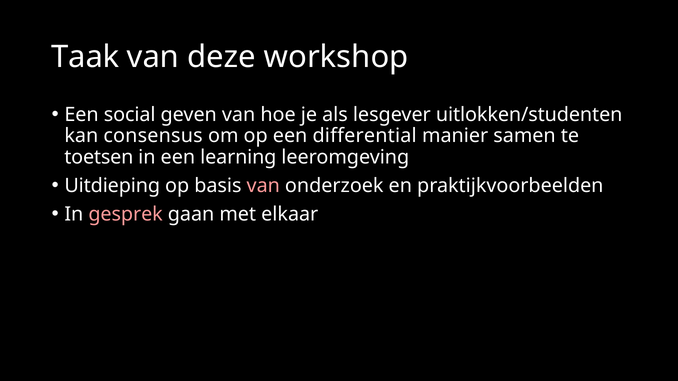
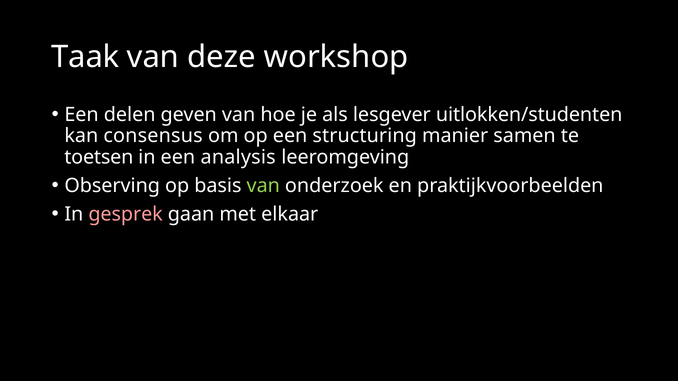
social: social -> delen (130, 115)
differential: differential -> structuring (365, 136)
learning: learning -> analysis (238, 157)
Uitdieping: Uitdieping -> Observing (112, 186)
van colour: pink -> light green (263, 186)
